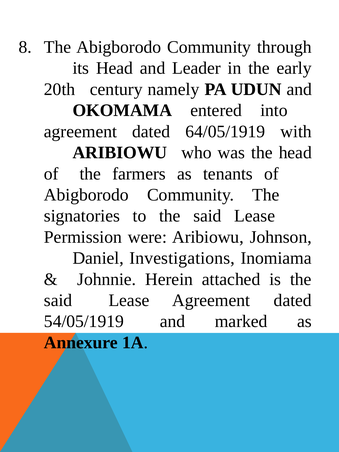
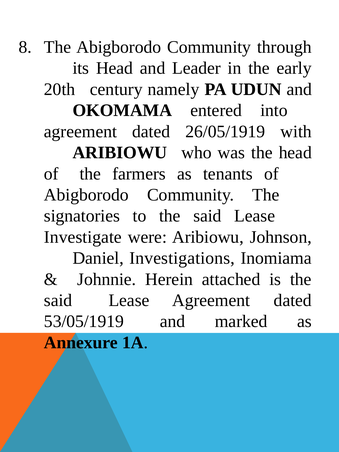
64/05/1919: 64/05/1919 -> 26/05/1919 (225, 131)
Permission: Permission -> Investigate (83, 237)
54/05/1919: 54/05/1919 -> 53/05/1919 (84, 321)
